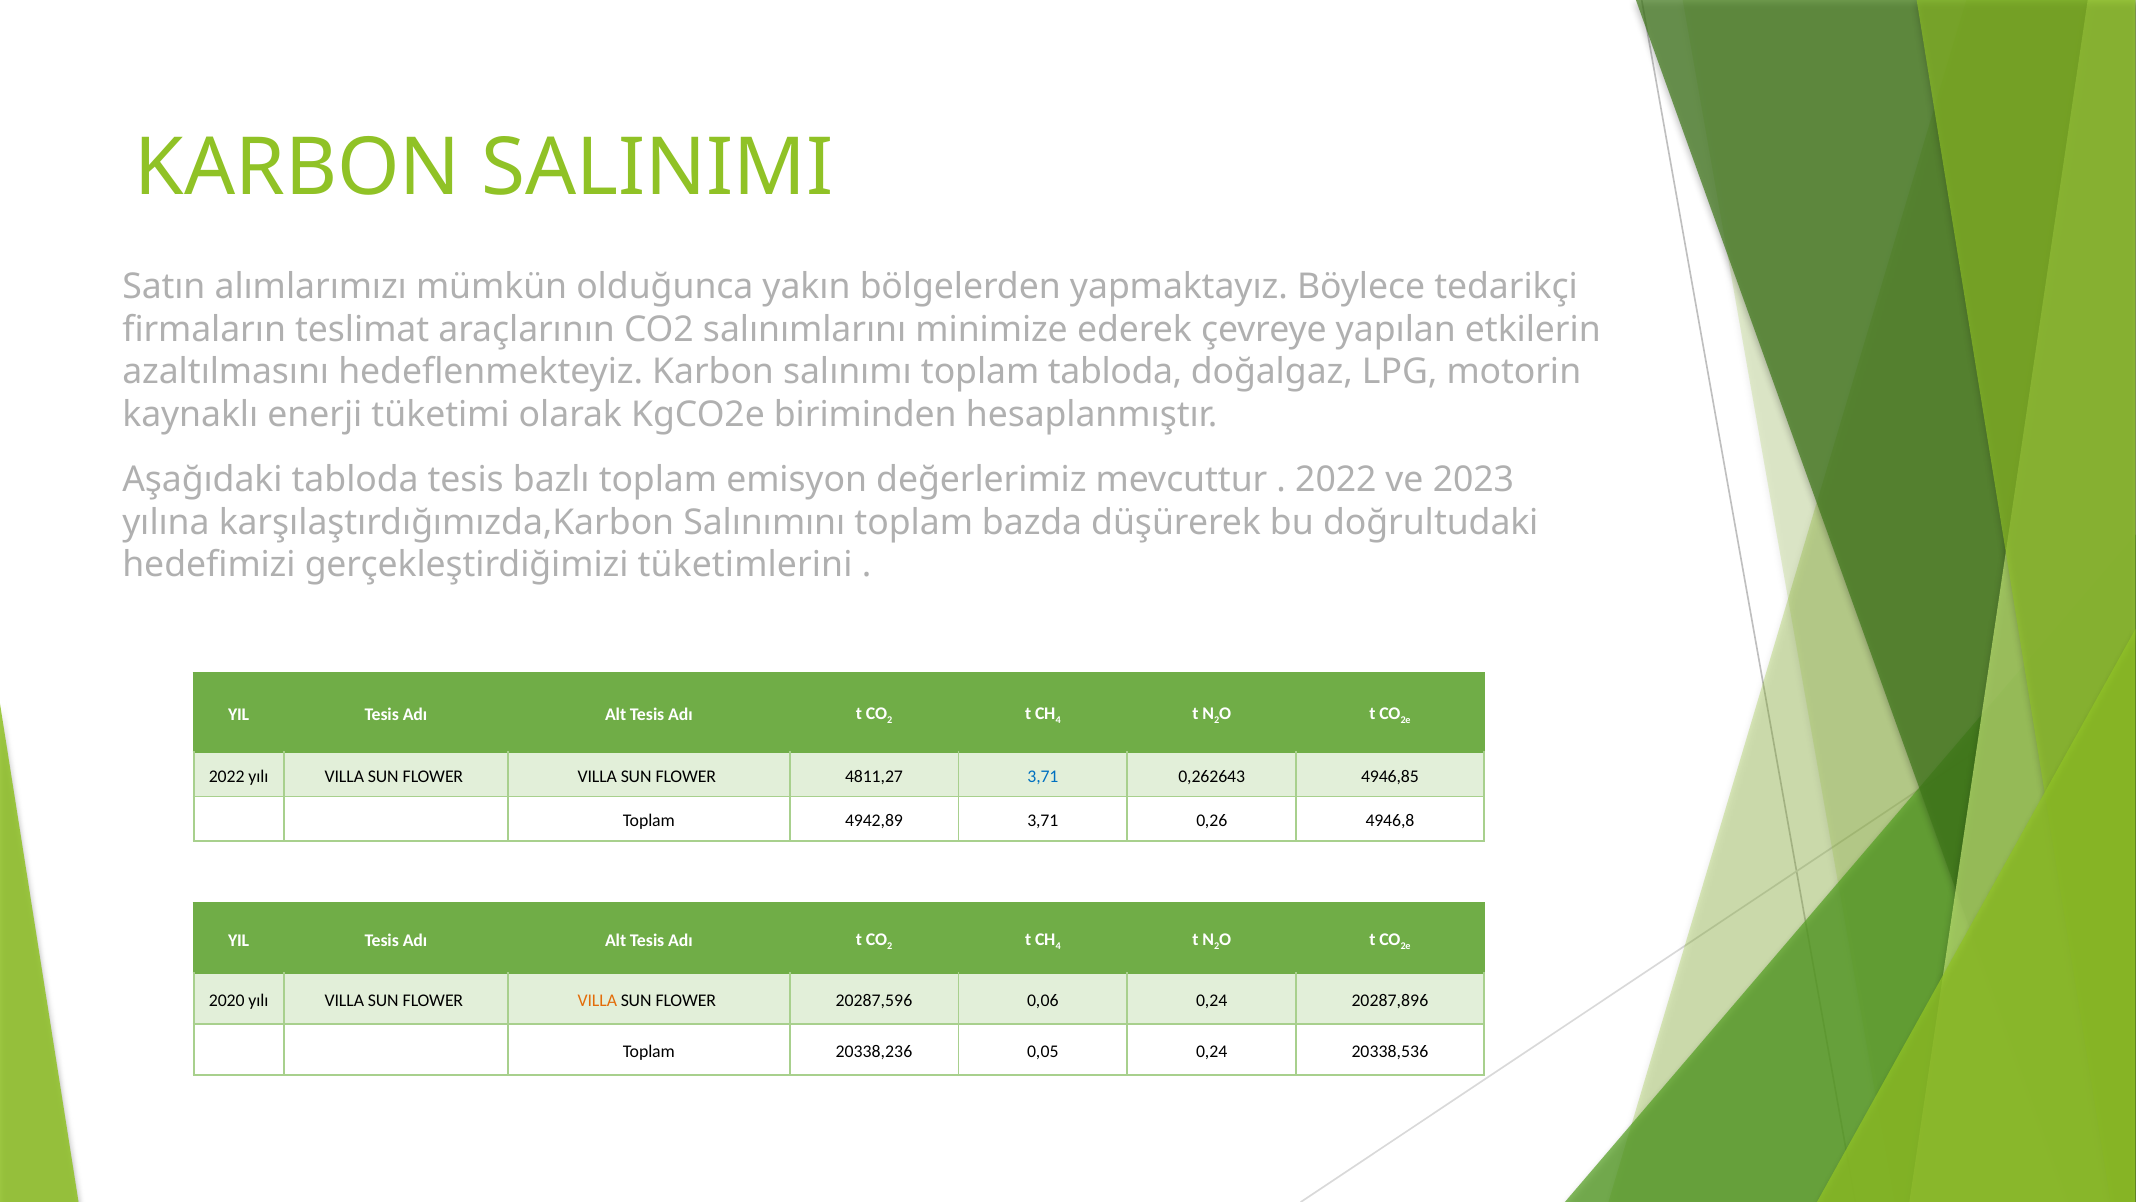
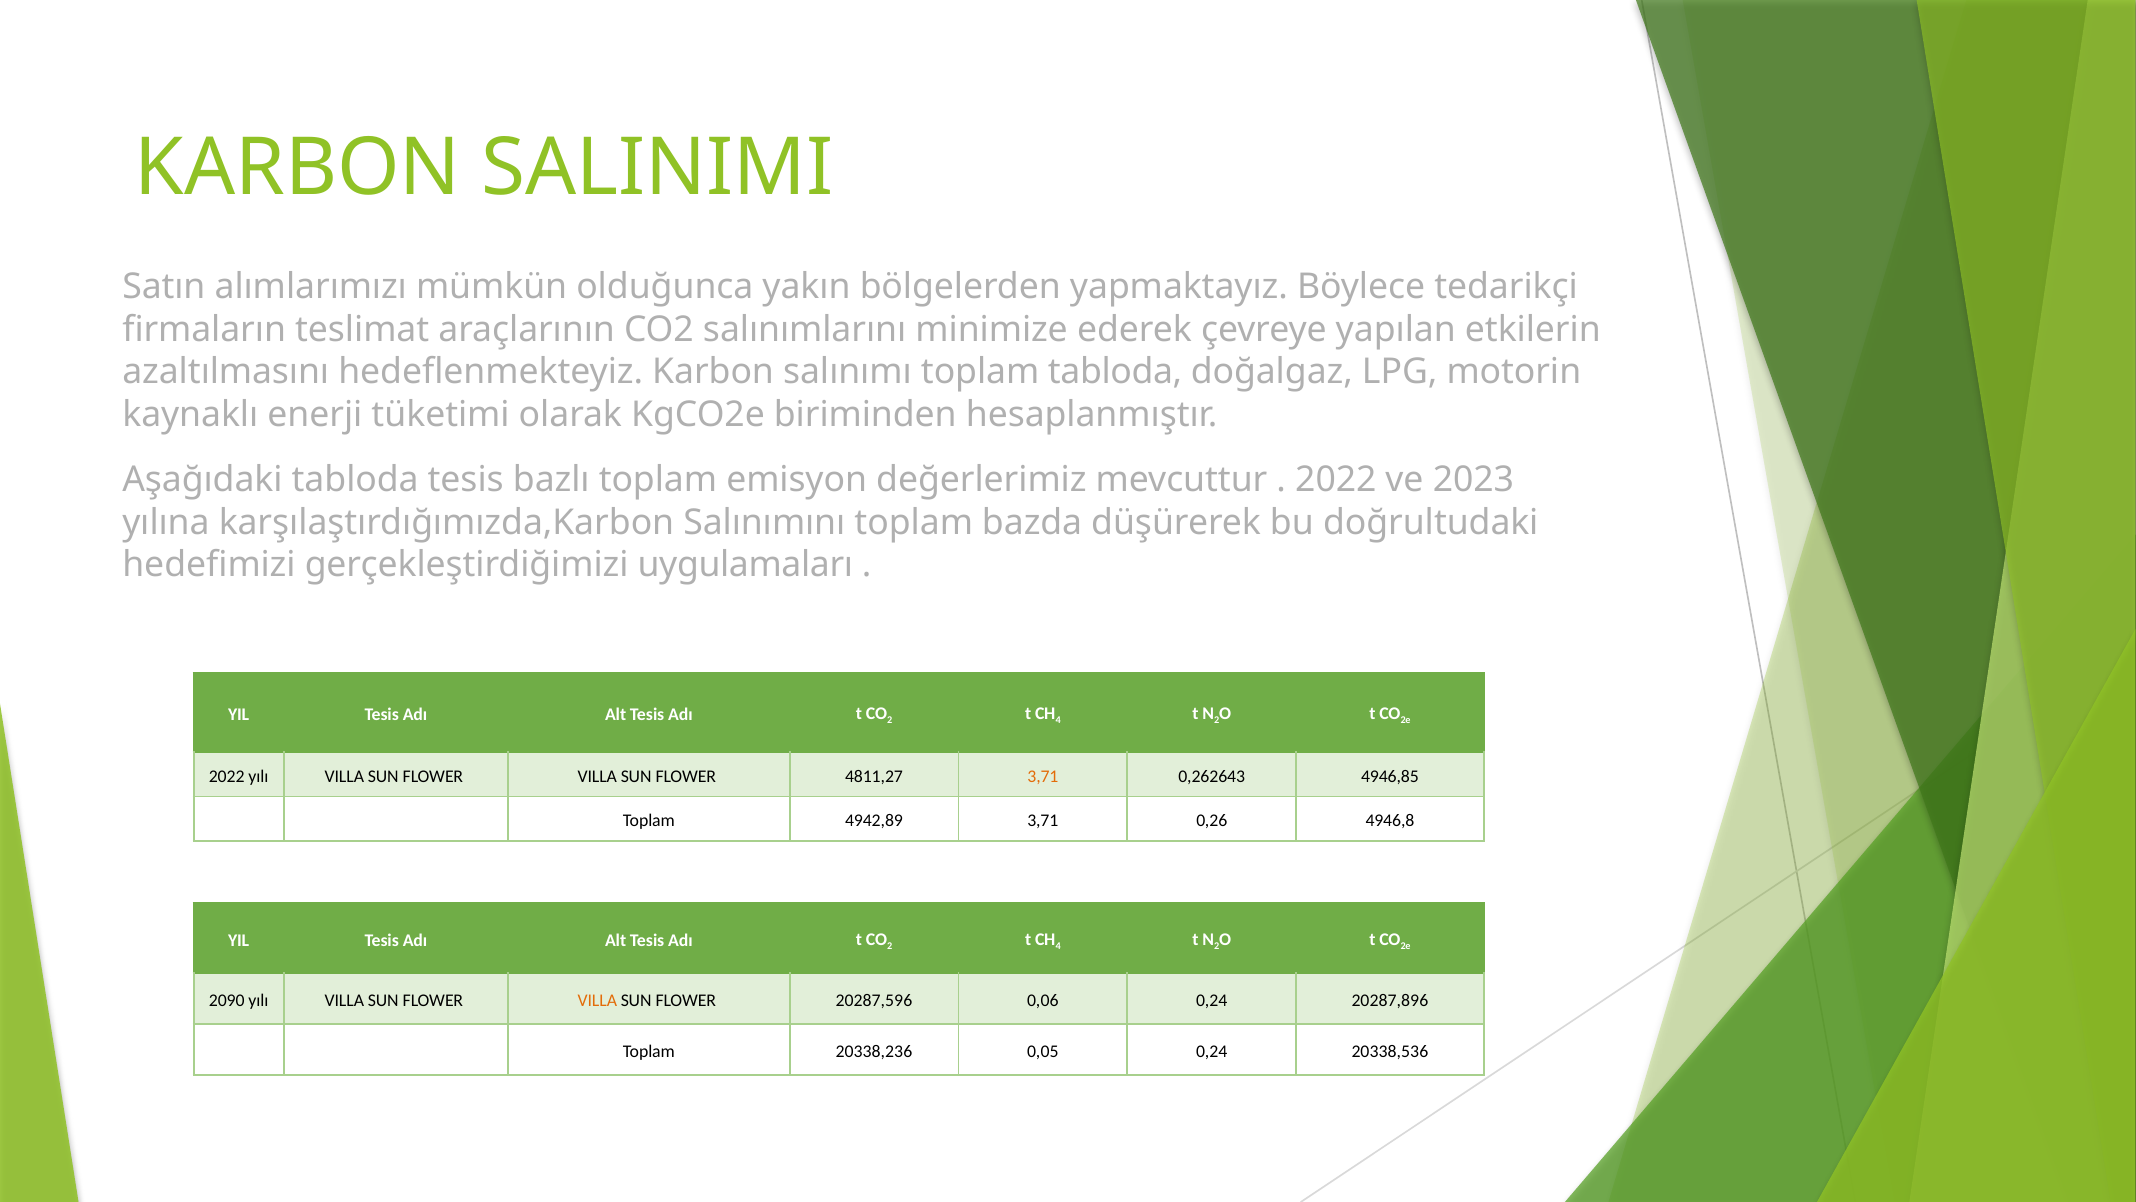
tüketimlerini: tüketimlerini -> uygulamaları (745, 565)
3,71 colour: blue -> orange (1043, 776)
2020: 2020 -> 2090 (227, 1000)
